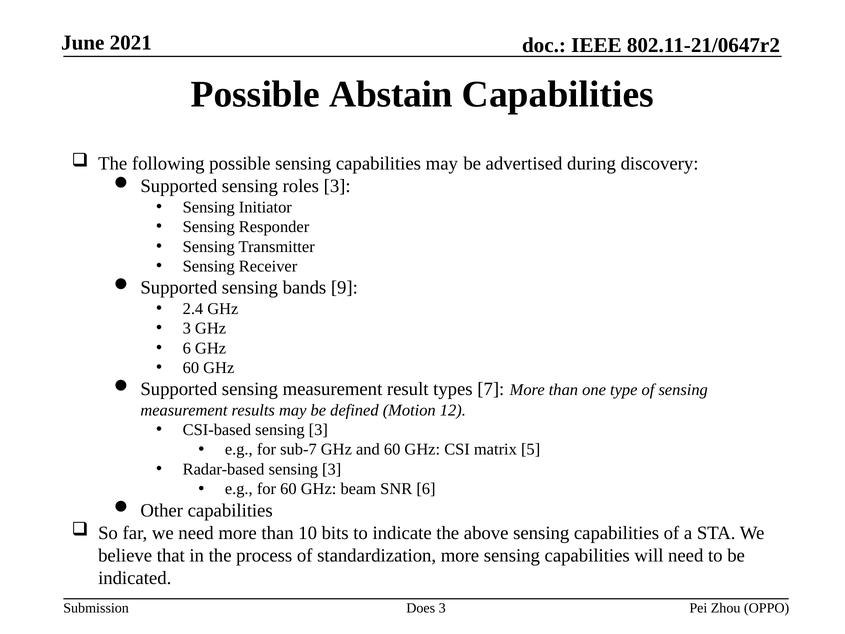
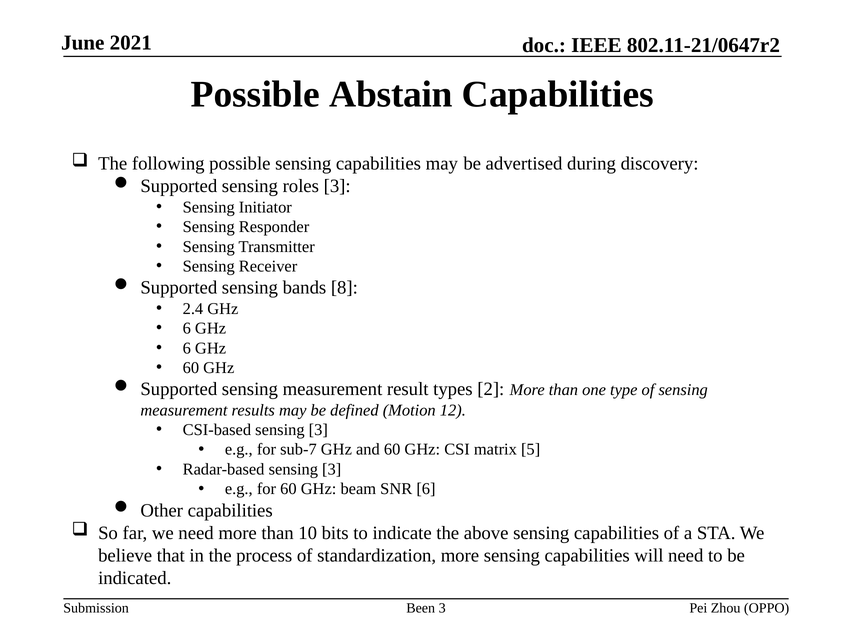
9: 9 -> 8 (344, 288)
3: 3 -> 6 (187, 328)
7: 7 -> 2 (491, 389)
Does: Does -> Been (421, 608)
